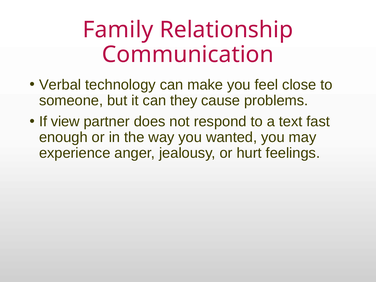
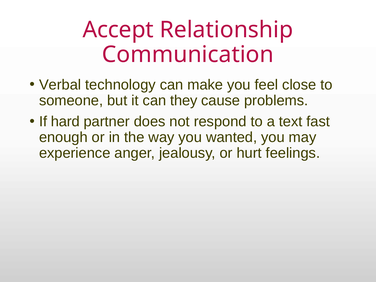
Family: Family -> Accept (118, 30)
view: view -> hard (65, 121)
